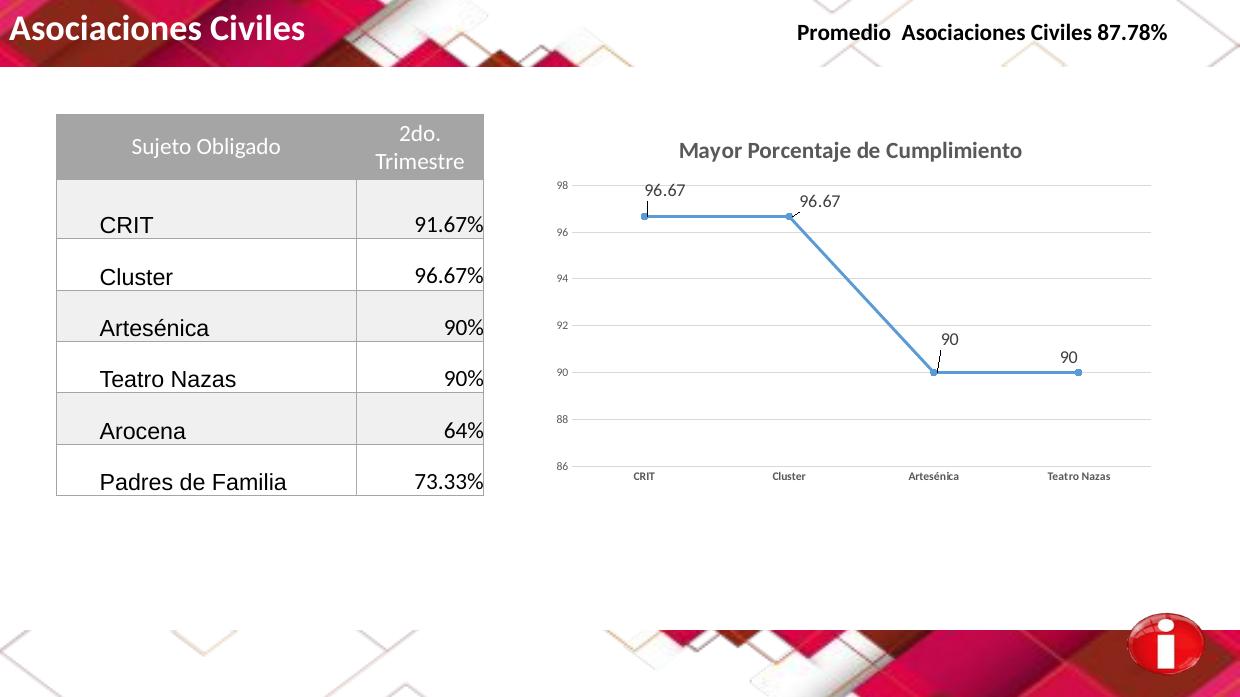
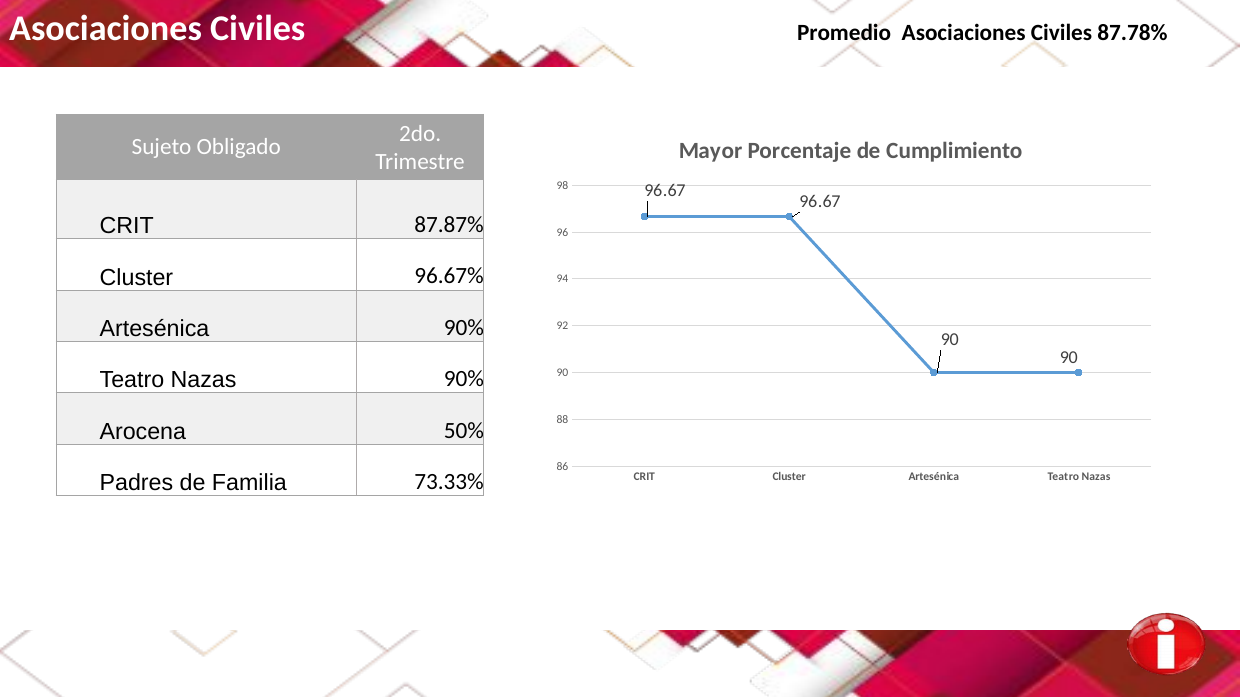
91.67%: 91.67% -> 87.87% (449, 225)
64%: 64% -> 50% (464, 431)
